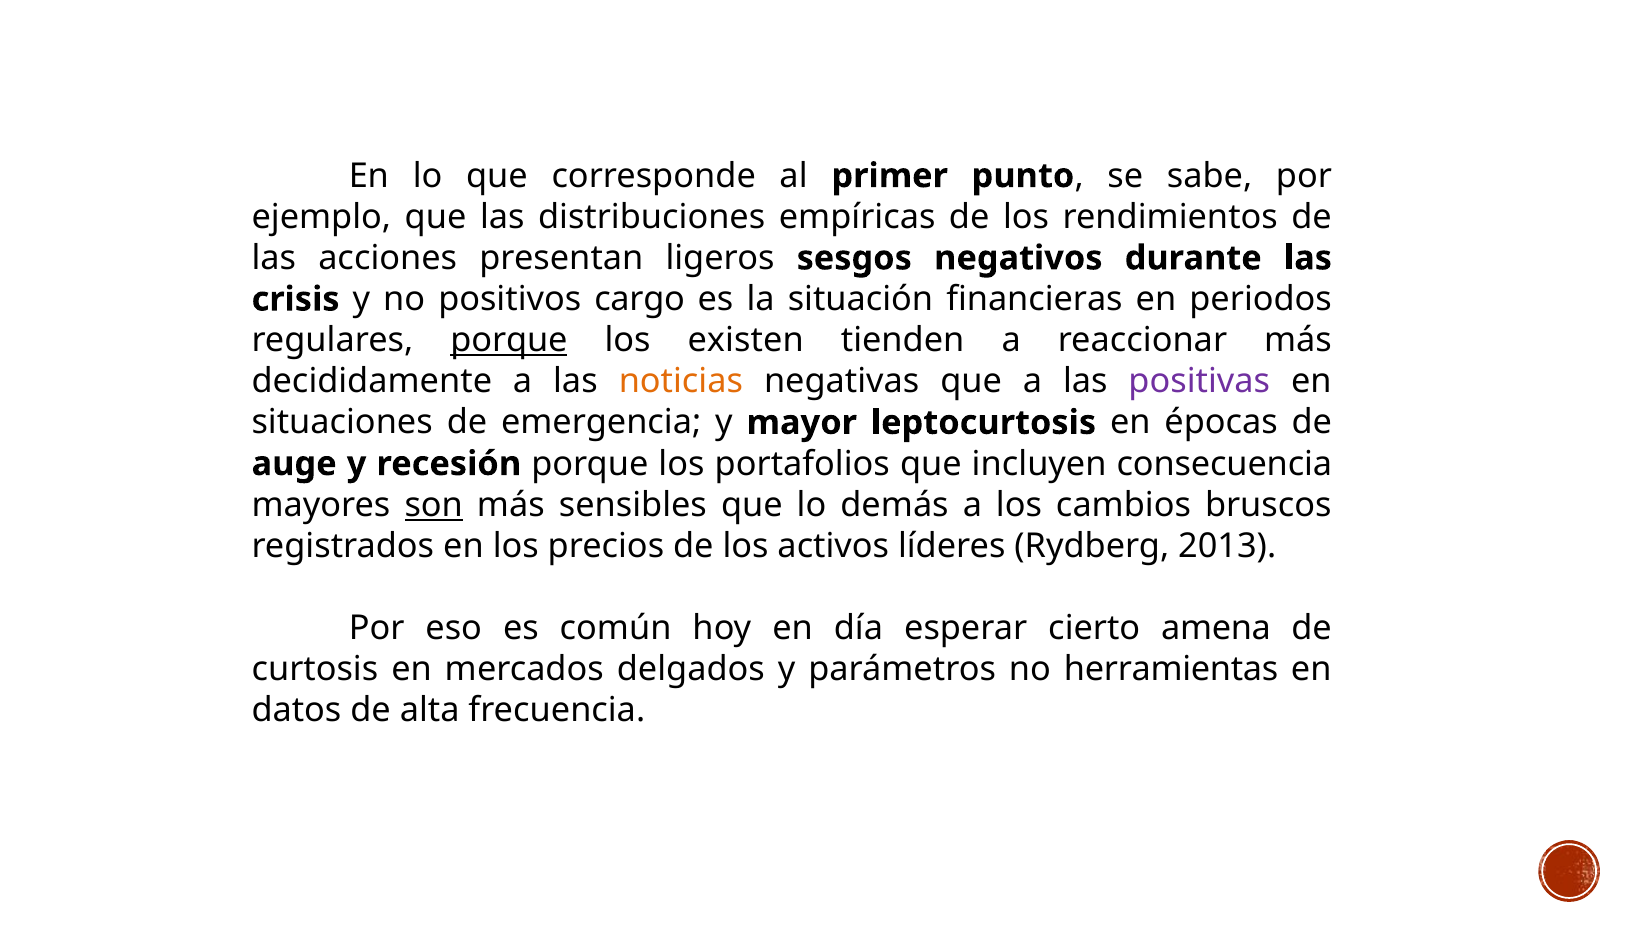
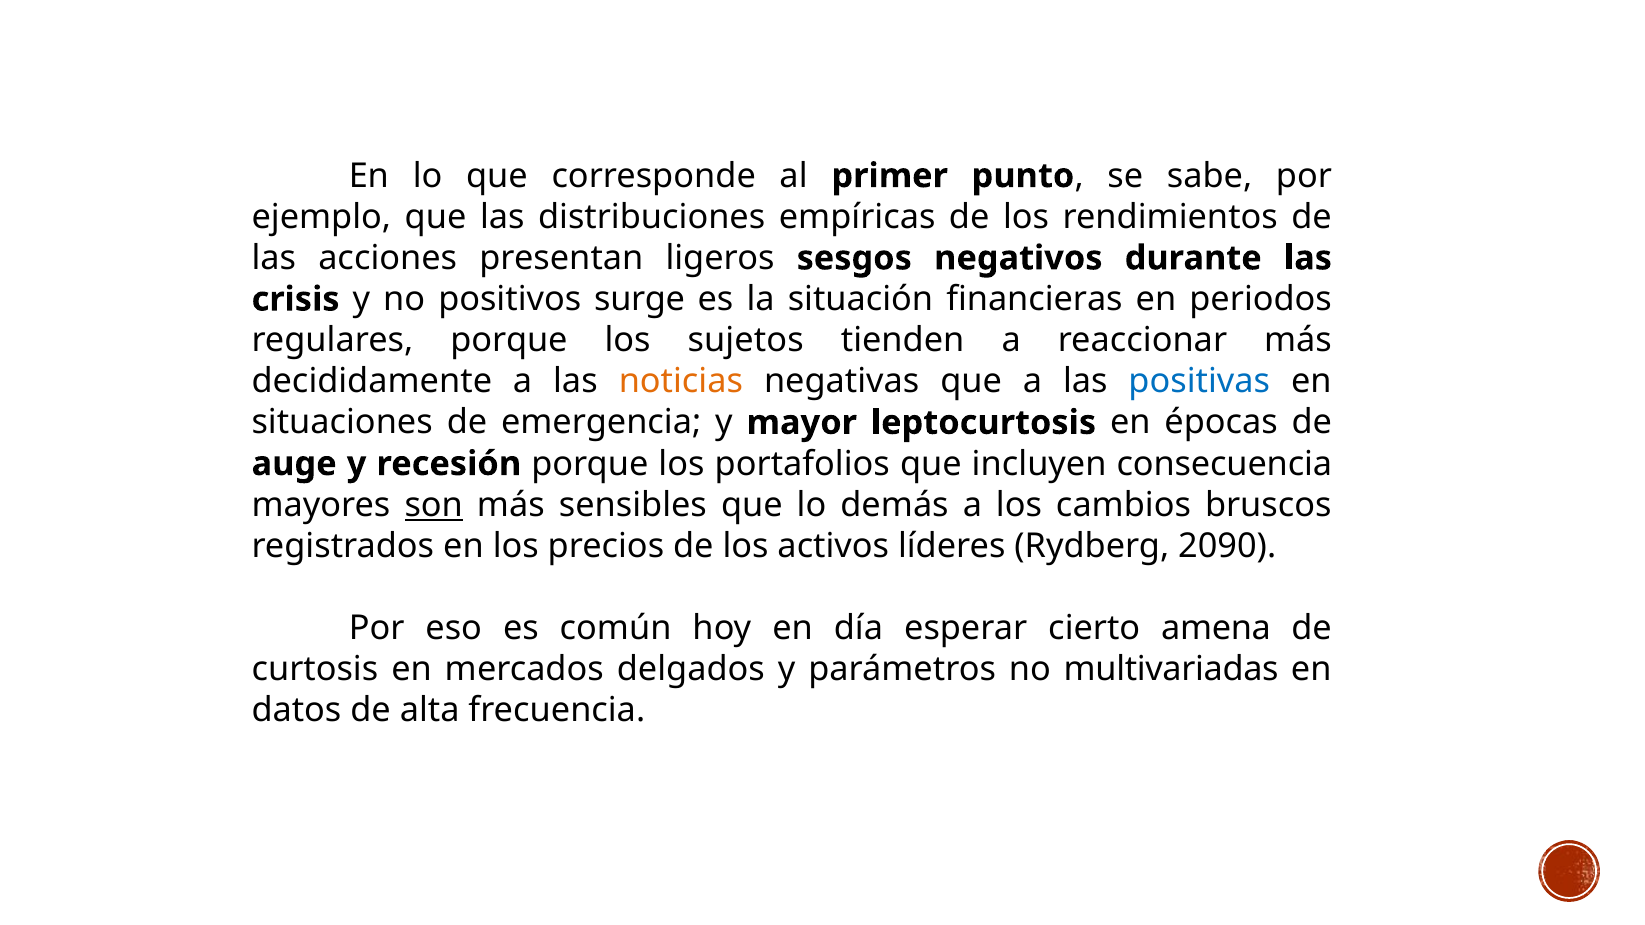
cargo: cargo -> surge (640, 299)
porque underline: present -> none (509, 340)
existen: existen -> sujetos (746, 340)
positivas colour: purple -> blue (1199, 382)
2013: 2013 -> 2090 (1227, 546)
herramientas: herramientas -> multivariadas (1171, 670)
